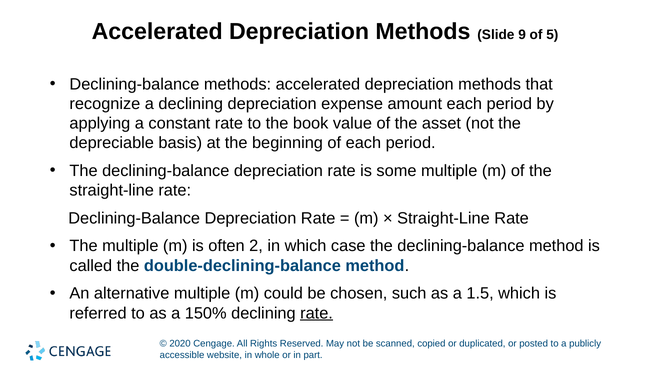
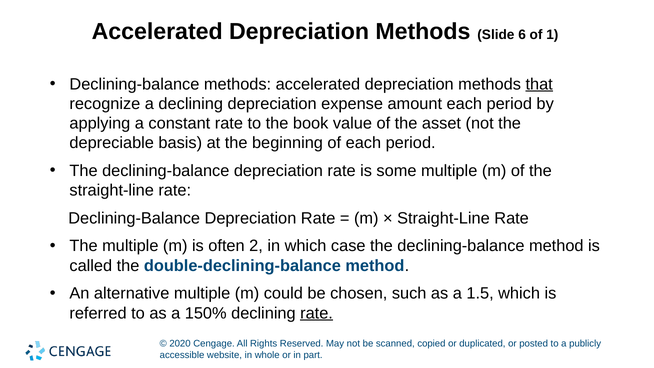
9: 9 -> 6 (522, 35)
5: 5 -> 1 (552, 35)
that underline: none -> present (539, 84)
